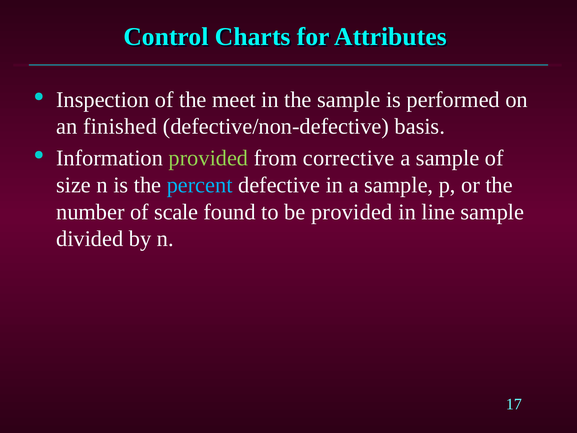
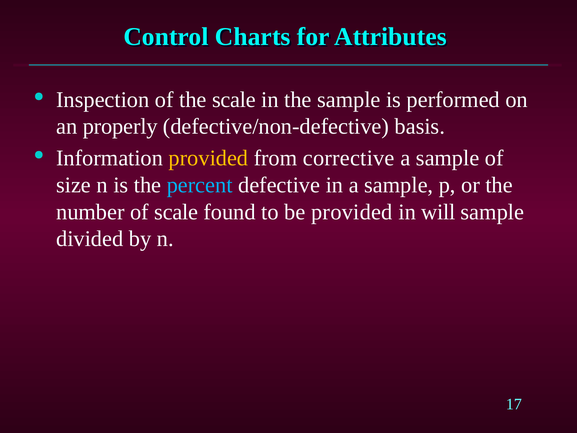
the meet: meet -> scale (234, 100)
finished: finished -> properly (120, 127)
provided colour: light green -> yellow (208, 158)
line: line -> will (438, 212)
